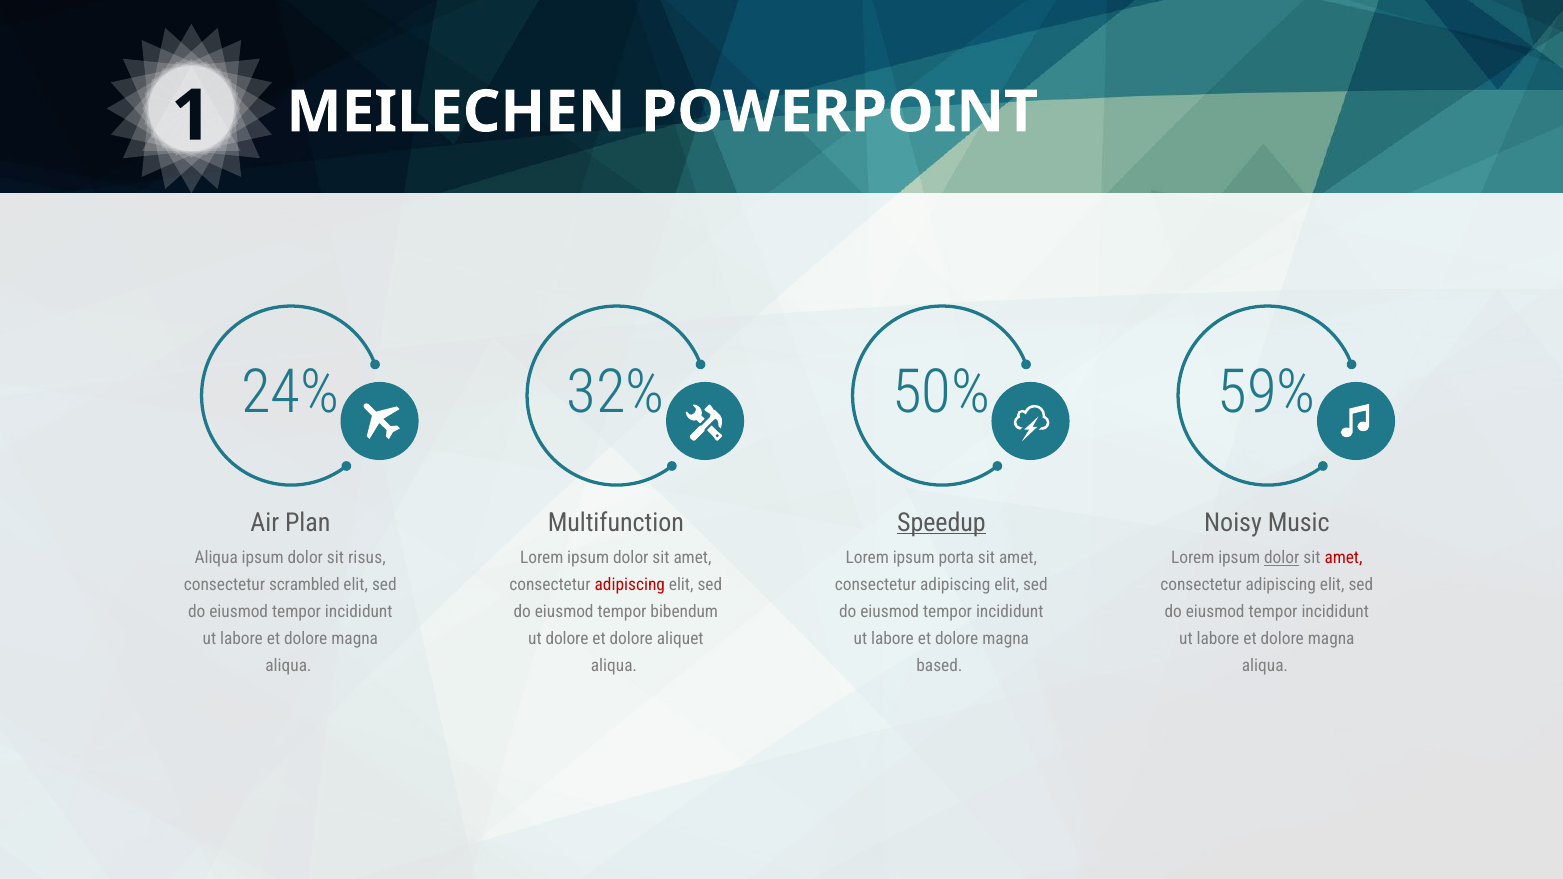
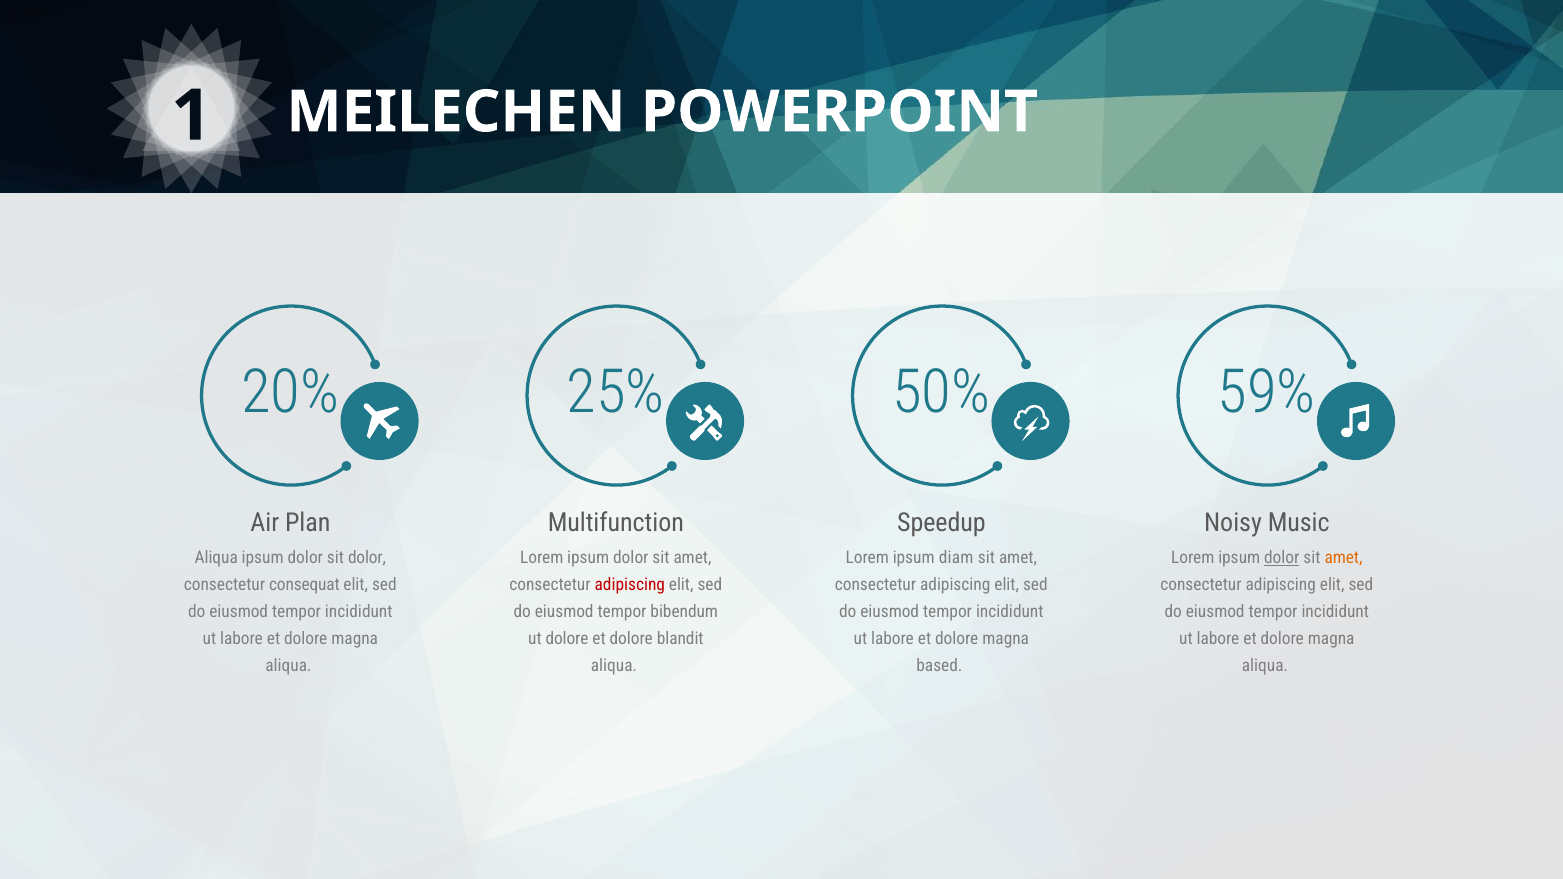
24%: 24% -> 20% (290, 393)
32%: 32% -> 25% (616, 393)
Speedup underline: present -> none (941, 523)
sit risus: risus -> dolor (367, 558)
porta: porta -> diam (956, 558)
amet colour: red -> orange (1343, 558)
scrambled: scrambled -> consequat (304, 585)
aliquet: aliquet -> blandit (680, 639)
